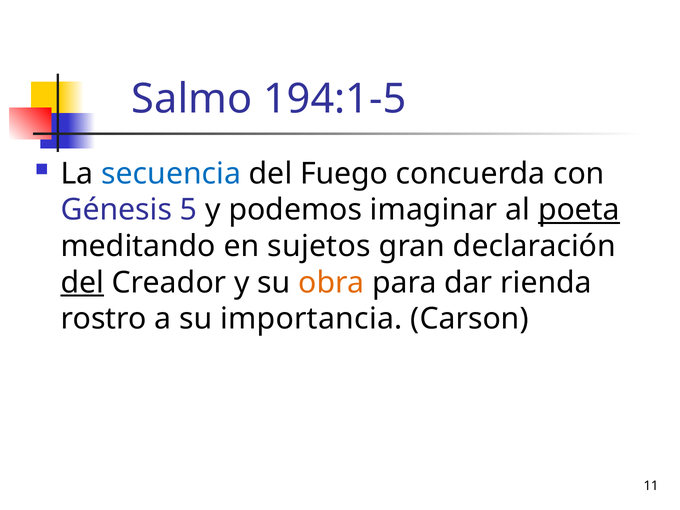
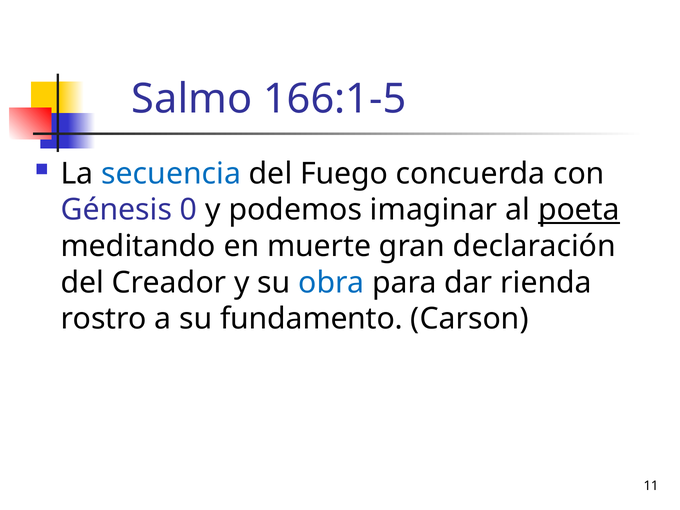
194:1-5: 194:1-5 -> 166:1-5 (335, 99)
5: 5 -> 0 (189, 210)
sujetos: sujetos -> muerte (319, 246)
del underline: present -> none (82, 283)
obra colour: orange -> blue (331, 283)
importancia: importancia -> fundamento (312, 319)
